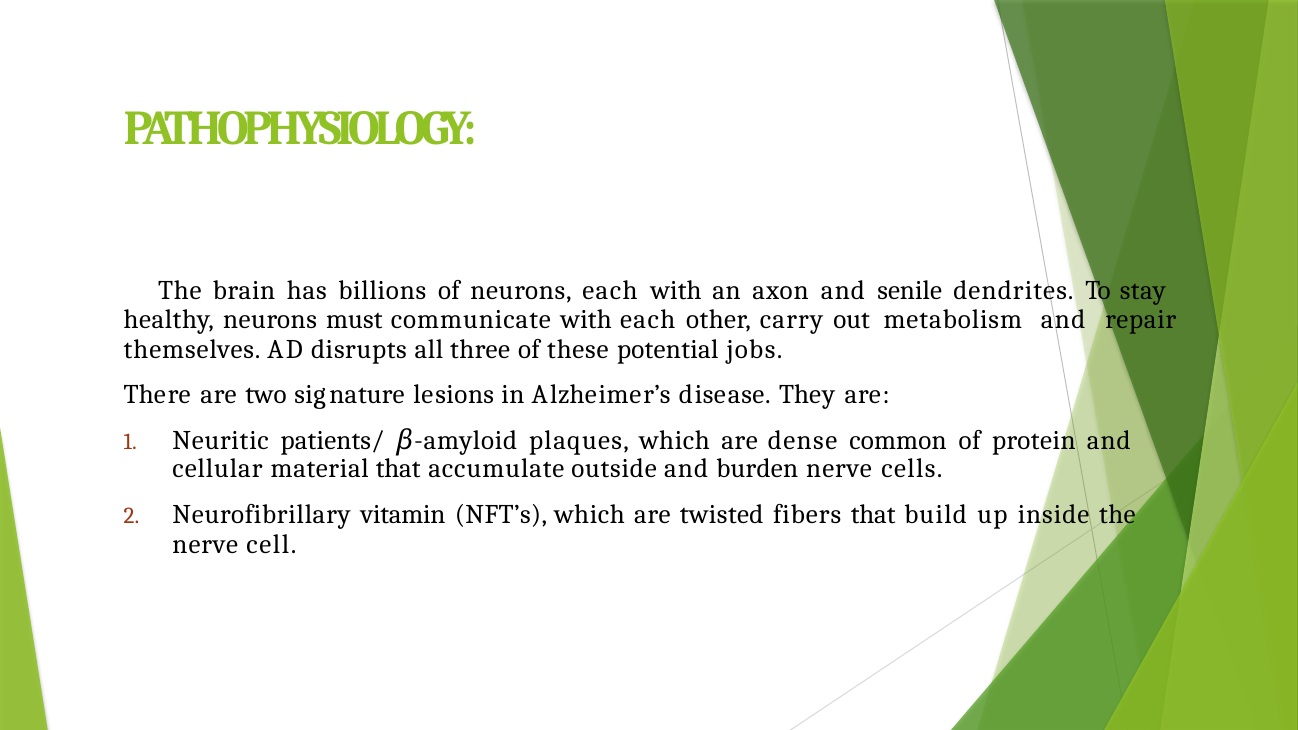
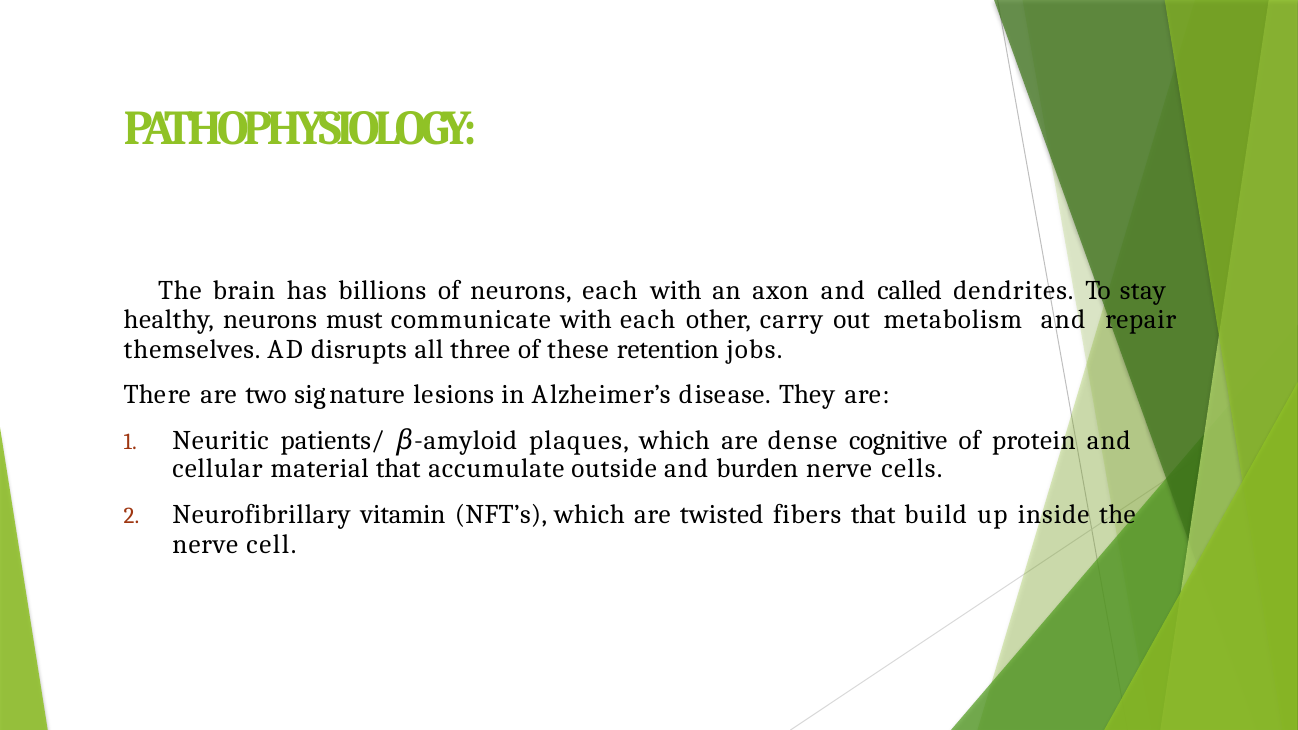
senile: senile -> called (910, 291)
potential: potential -> retention (668, 350)
common: common -> cognitive (898, 441)
